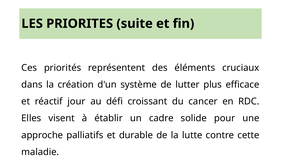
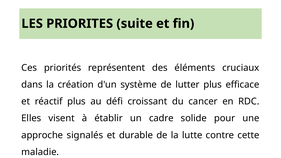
réactif jour: jour -> plus (77, 101)
palliatifs: palliatifs -> signalés (85, 135)
